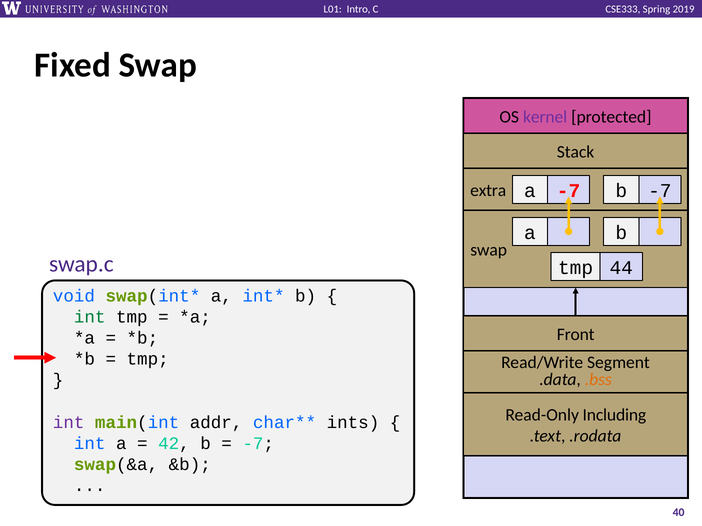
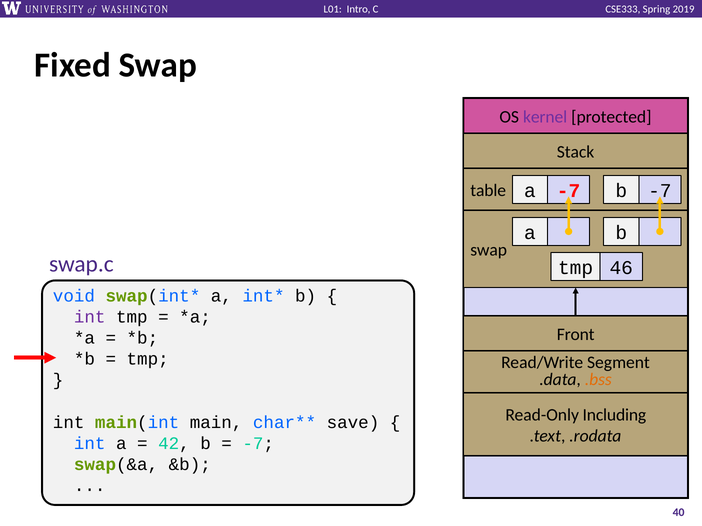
extra: extra -> table (488, 191)
44: 44 -> 46 (621, 268)
int colour: green -> purple (90, 317)
int colour: purple -> black (69, 423)
addr: addr -> main (216, 423)
ints: ints -> save (353, 423)
